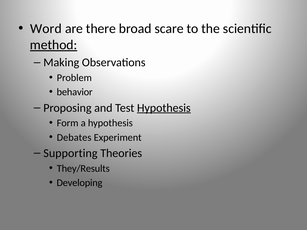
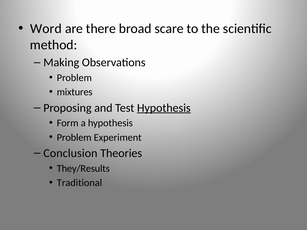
method underline: present -> none (54, 45)
behavior: behavior -> mixtures (75, 92)
Debates: Debates -> Problem (74, 138)
Supporting: Supporting -> Conclusion (70, 153)
Developing: Developing -> Traditional (79, 183)
